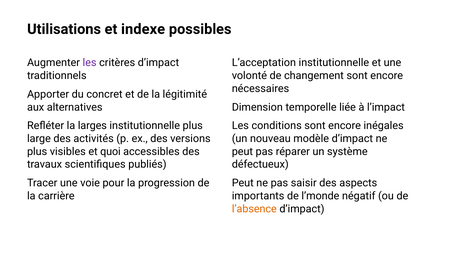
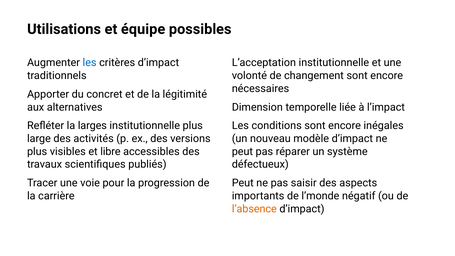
indexe: indexe -> équipe (143, 29)
les colour: purple -> blue (90, 63)
quoi: quoi -> libre (110, 152)
